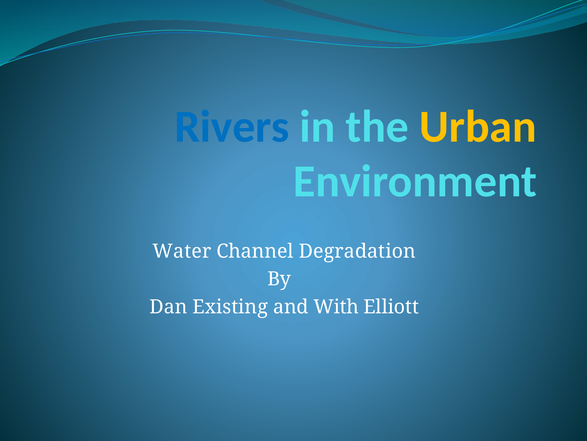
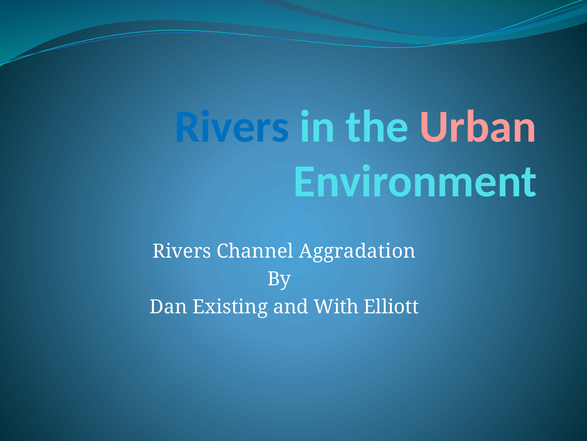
Urban colour: yellow -> pink (478, 126)
Water: Water -> Rivers (182, 251)
Degradation: Degradation -> Aggradation (357, 251)
